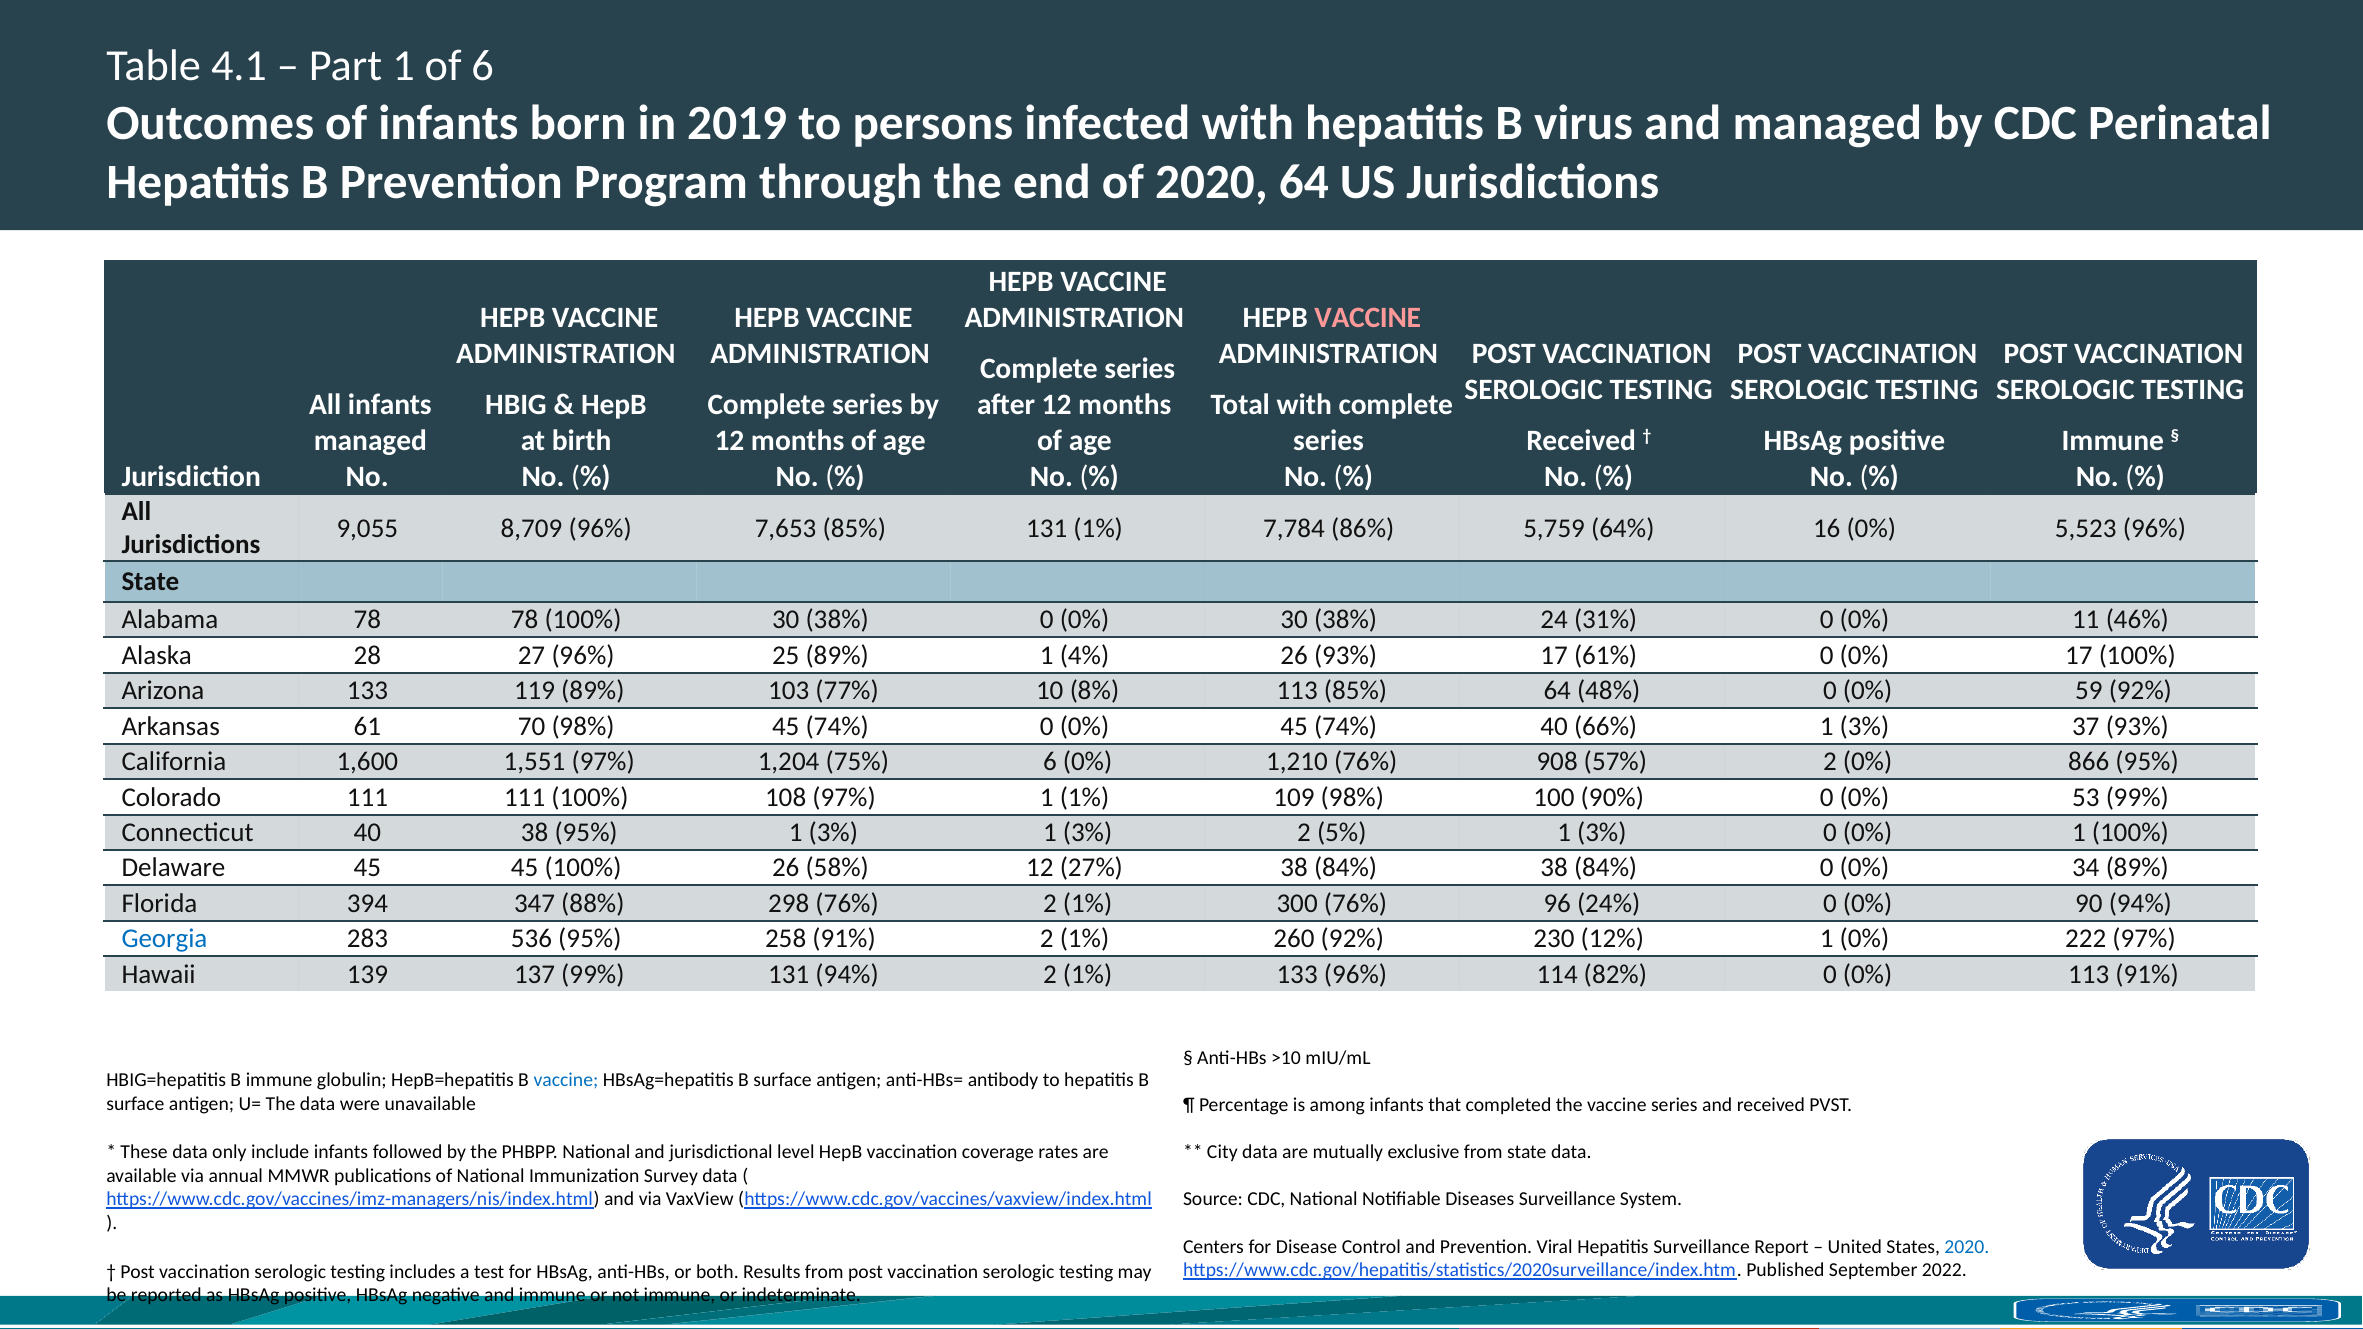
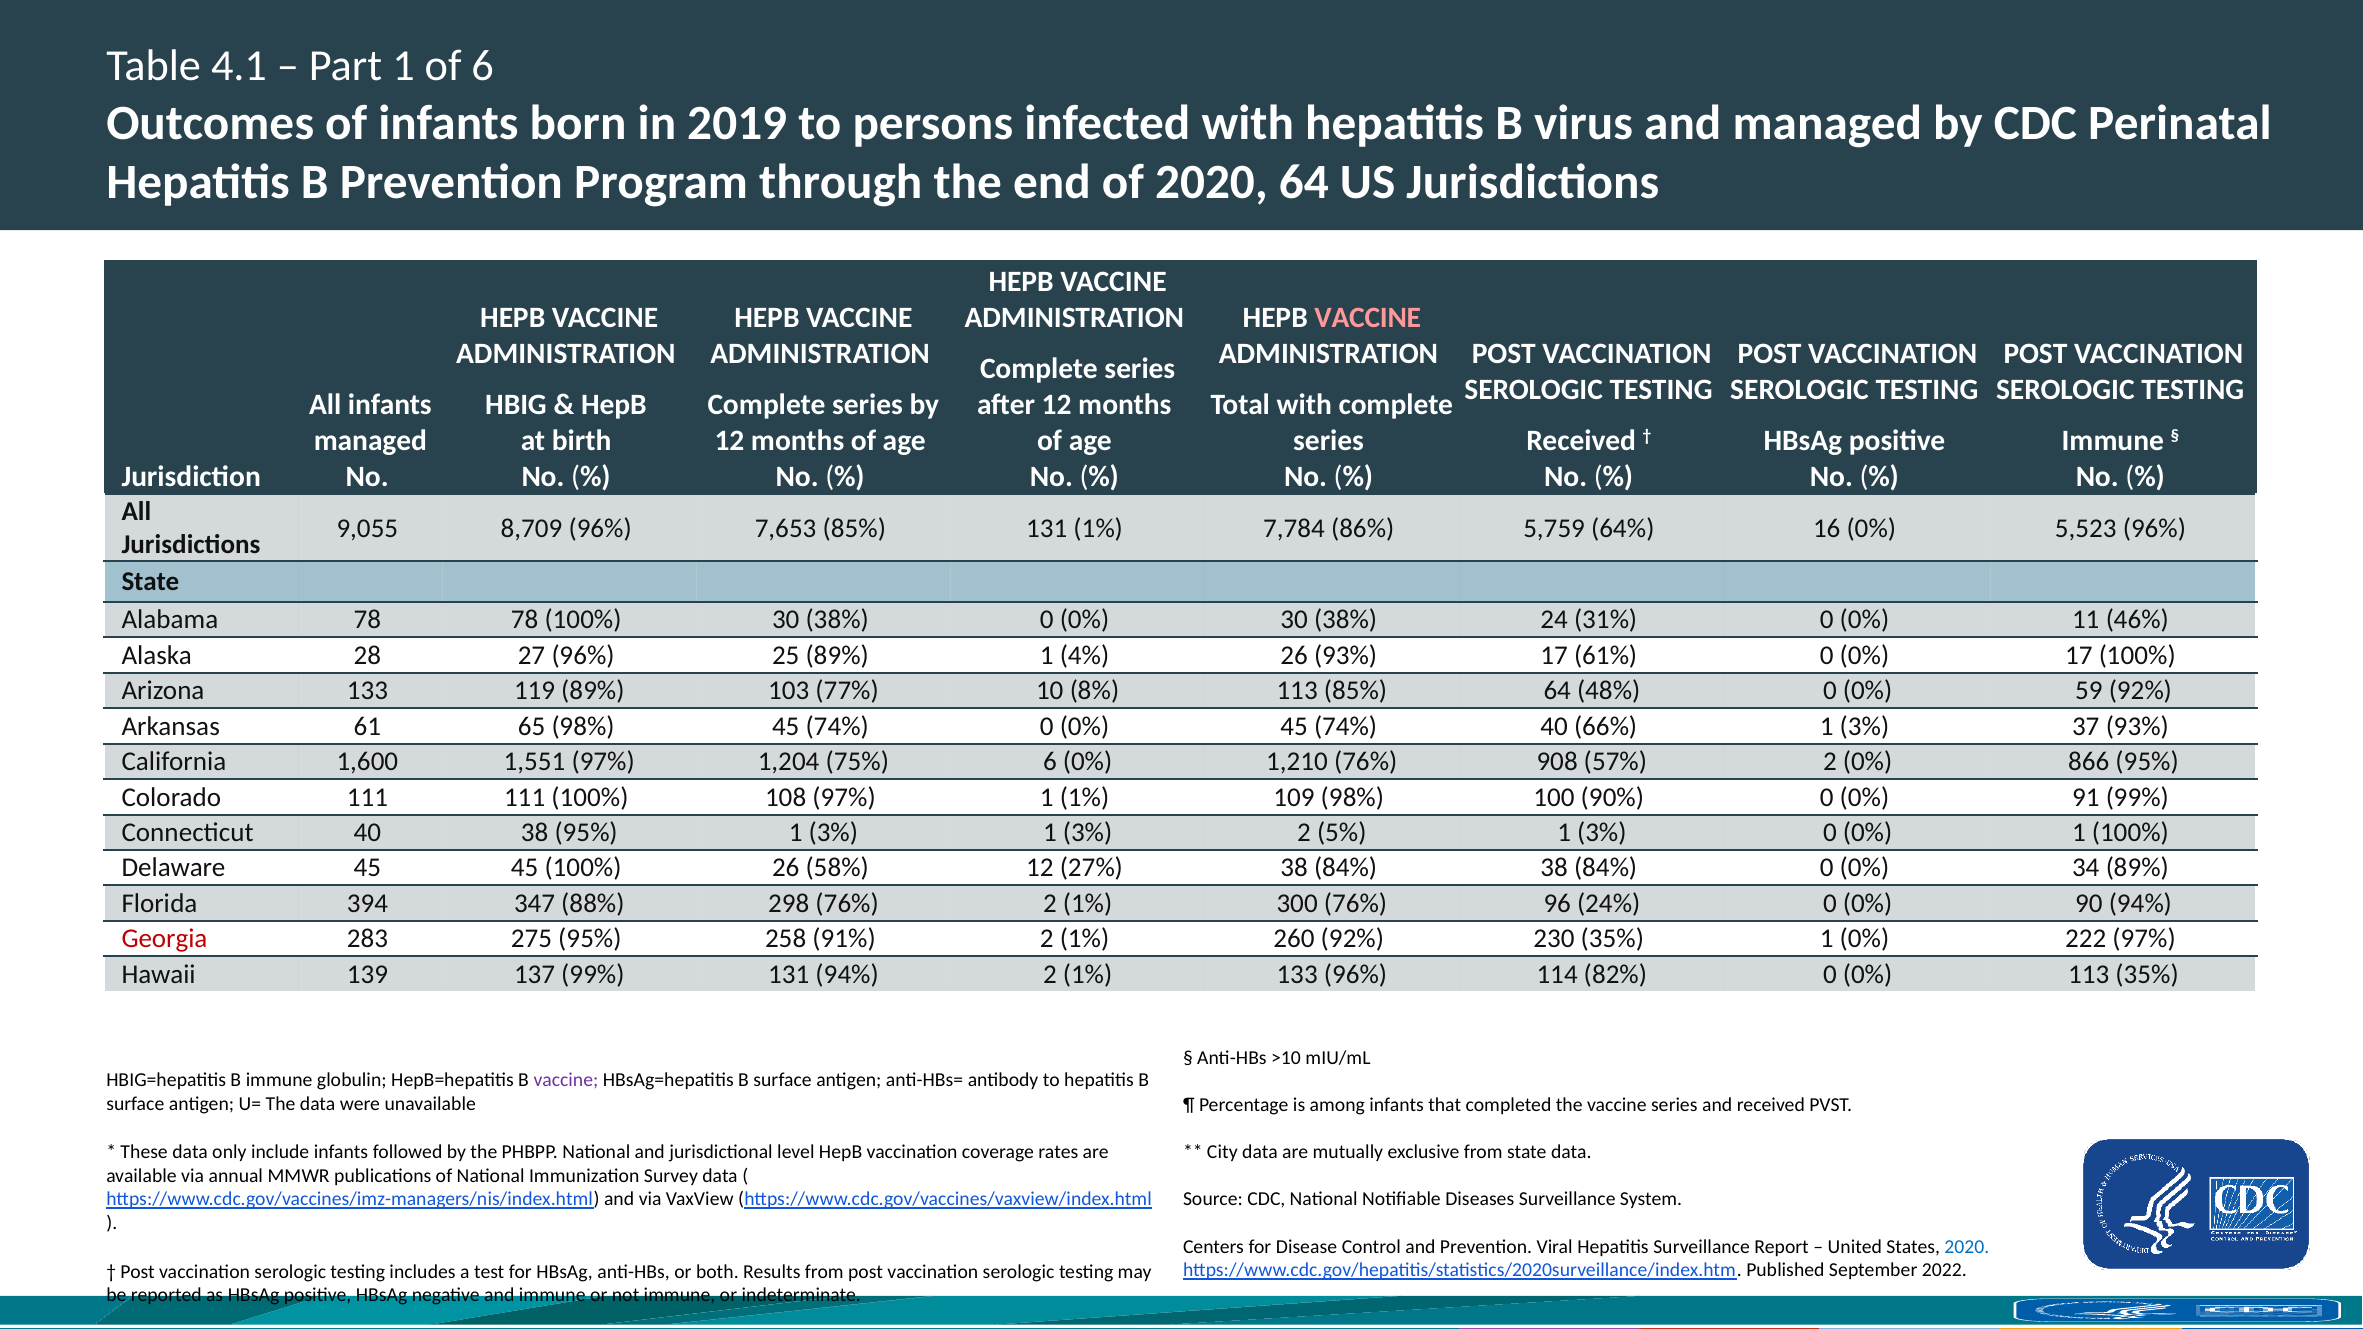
70: 70 -> 65 (532, 726)
53: 53 -> 91 (2086, 797)
Georgia colour: blue -> red (164, 939)
536: 536 -> 275 (532, 939)
230 12%: 12% -> 35% (1612, 939)
113 91%: 91% -> 35% (2147, 975)
vaccine colour: blue -> purple (566, 1080)
